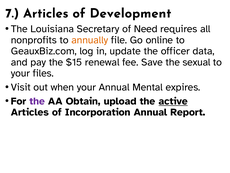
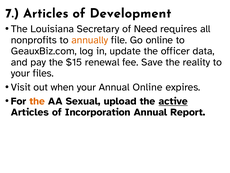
sexual: sexual -> reality (196, 62)
Annual Mental: Mental -> Online (147, 87)
the colour: purple -> orange (37, 101)
Obtain: Obtain -> Sexual (83, 101)
